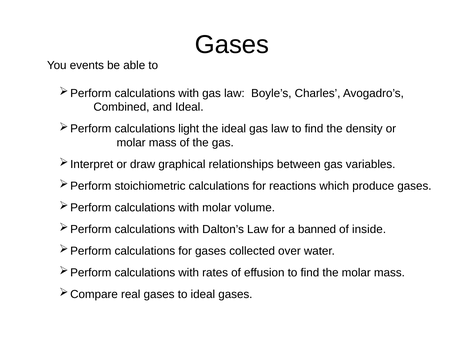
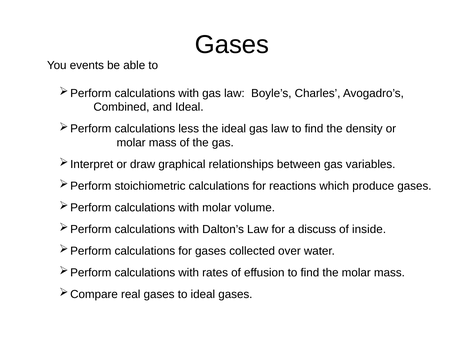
light: light -> less (189, 129)
banned: banned -> discuss (317, 229)
